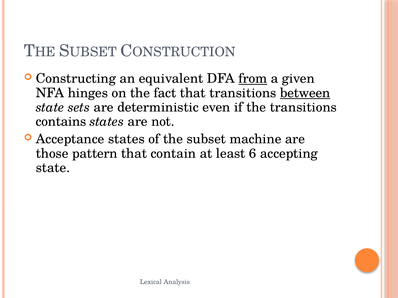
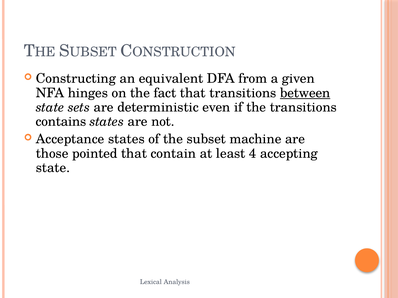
from underline: present -> none (253, 79)
pattern: pattern -> pointed (95, 154)
6: 6 -> 4 (253, 154)
